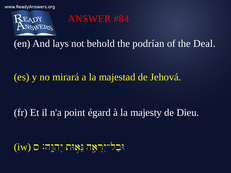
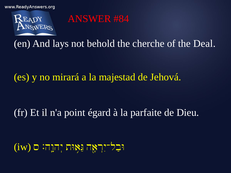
podrían: podrían -> cherche (148, 44)
majesty: majesty -> parfaite (146, 113)
